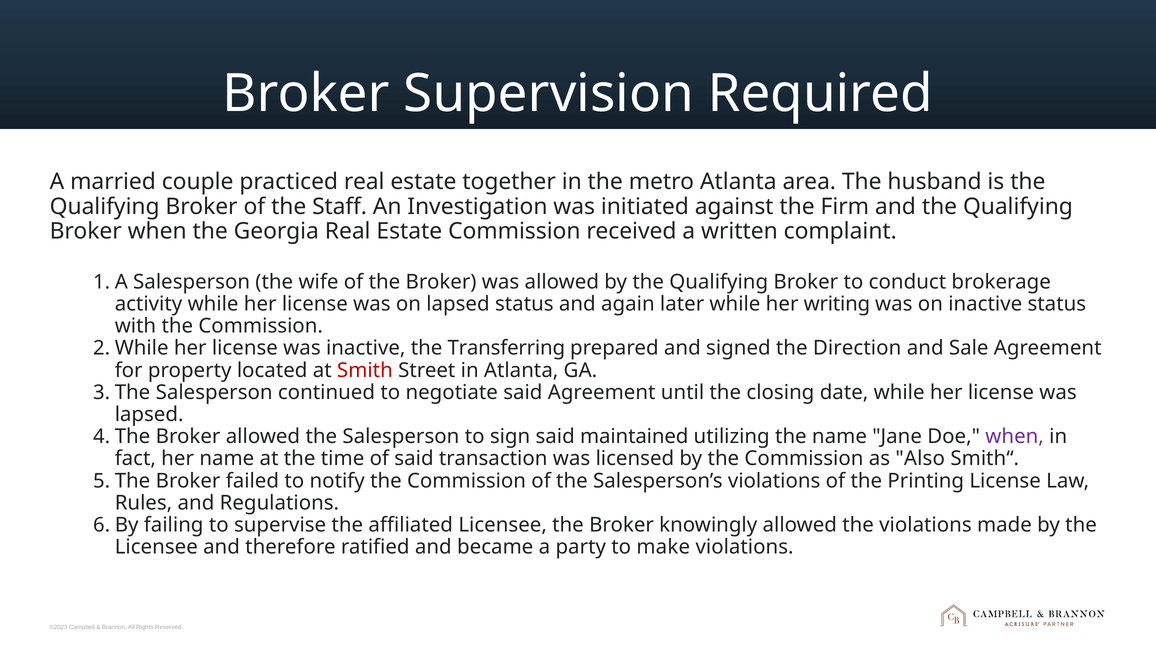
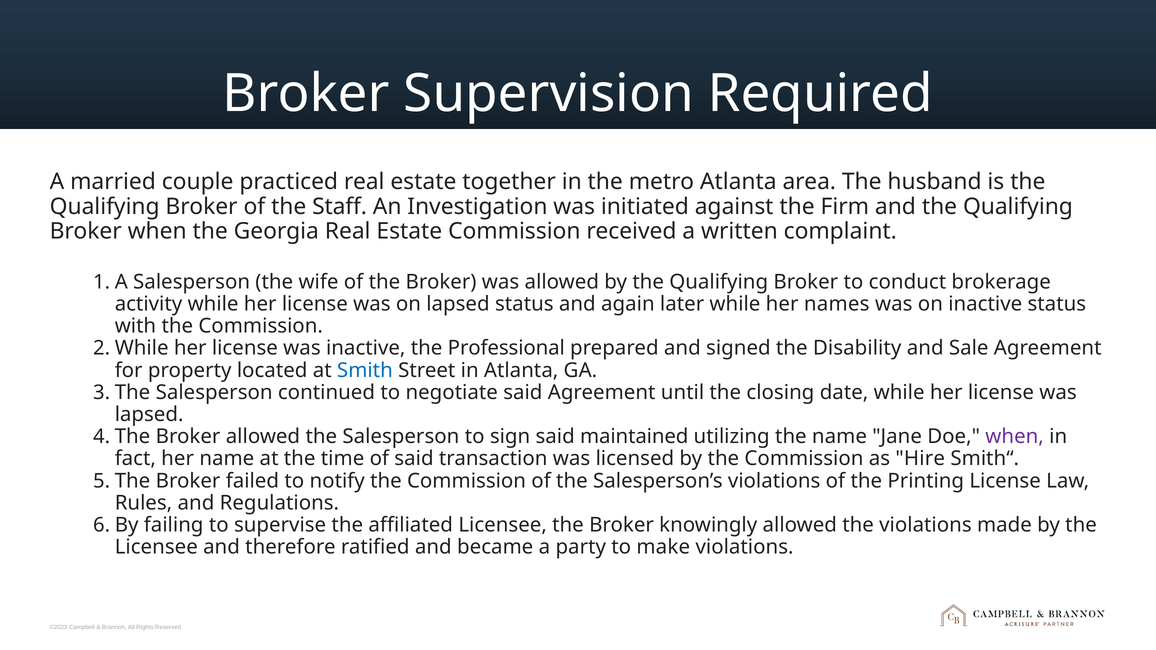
writing: writing -> names (837, 304)
Transferring: Transferring -> Professional (506, 348)
Direction: Direction -> Disability (857, 348)
Smith colour: red -> blue (365, 370)
Also: Also -> Hire (920, 459)
